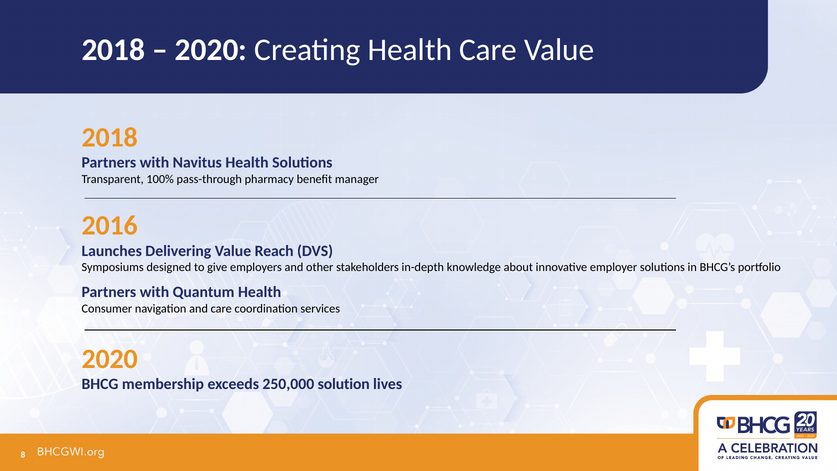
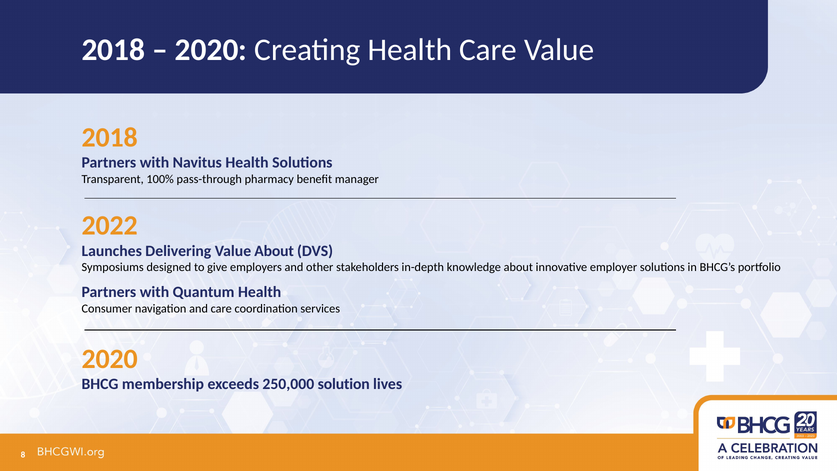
2016: 2016 -> 2022 (110, 226)
Value Reach: Reach -> About (274, 251)
